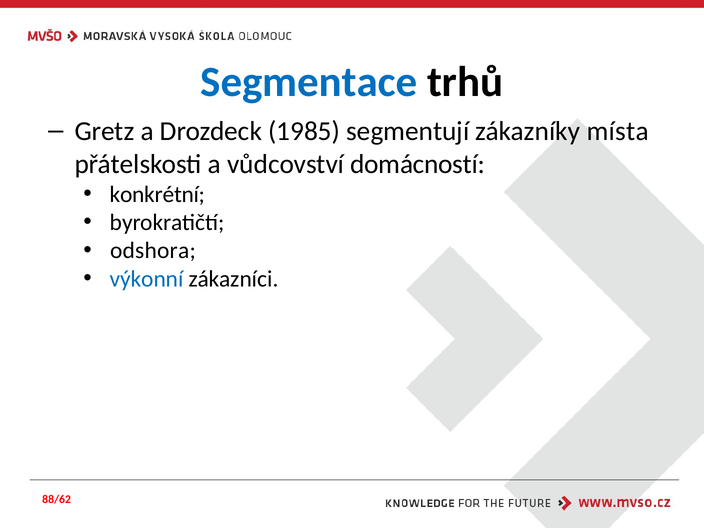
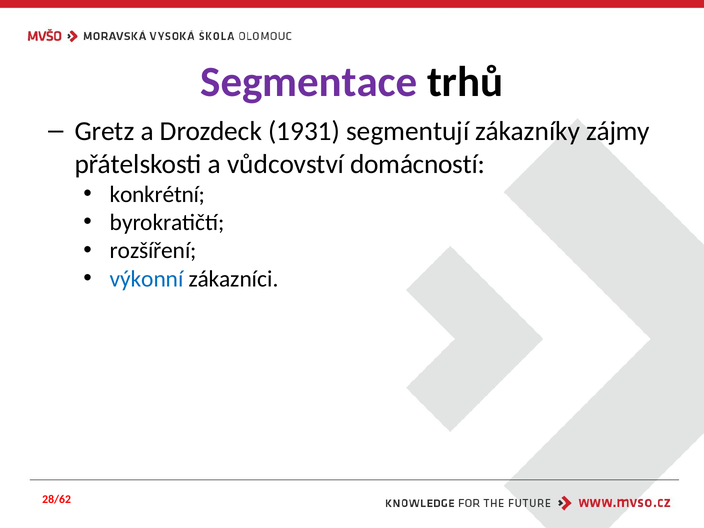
Segmentace colour: blue -> purple (309, 82)
1985: 1985 -> 1931 (304, 131)
místa: místa -> zájmy (618, 131)
odshora: odshora -> rozšíření (153, 251)
88/62: 88/62 -> 28/62 (57, 499)
